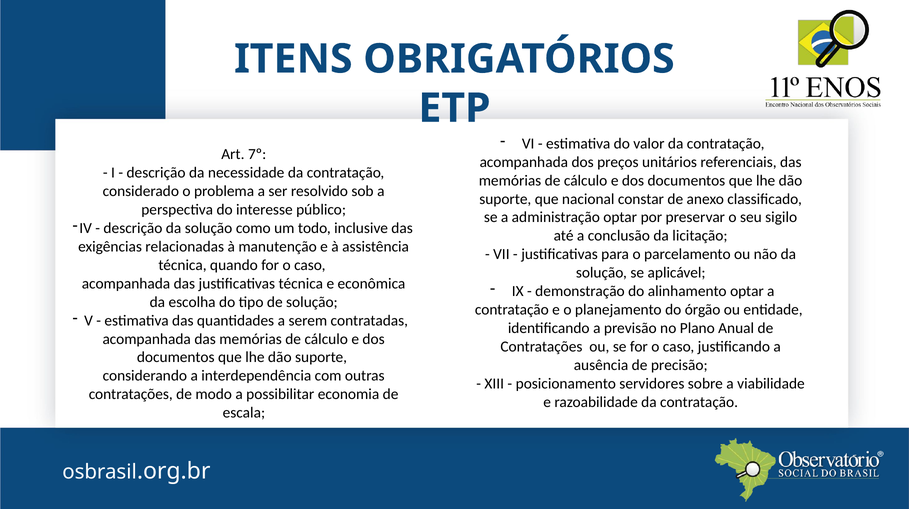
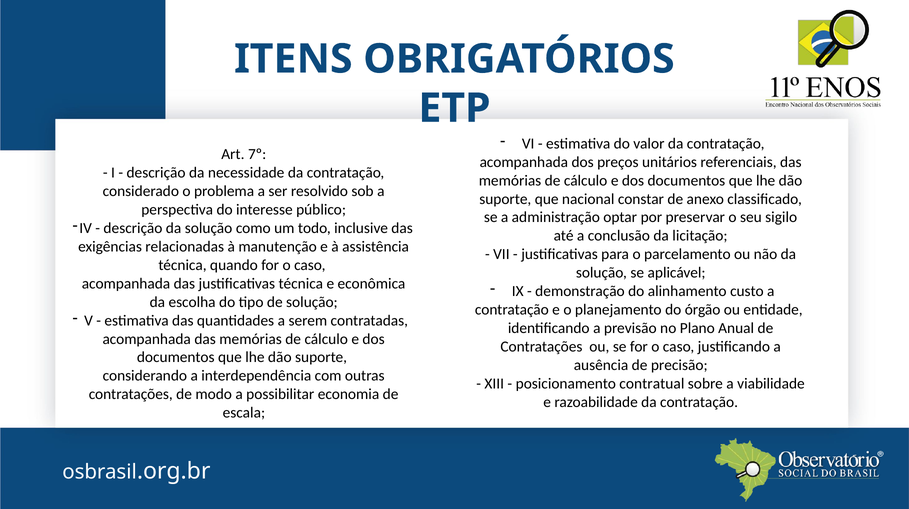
alinhamento optar: optar -> custo (747, 291)
servidores: servidores -> contratual (652, 384)
